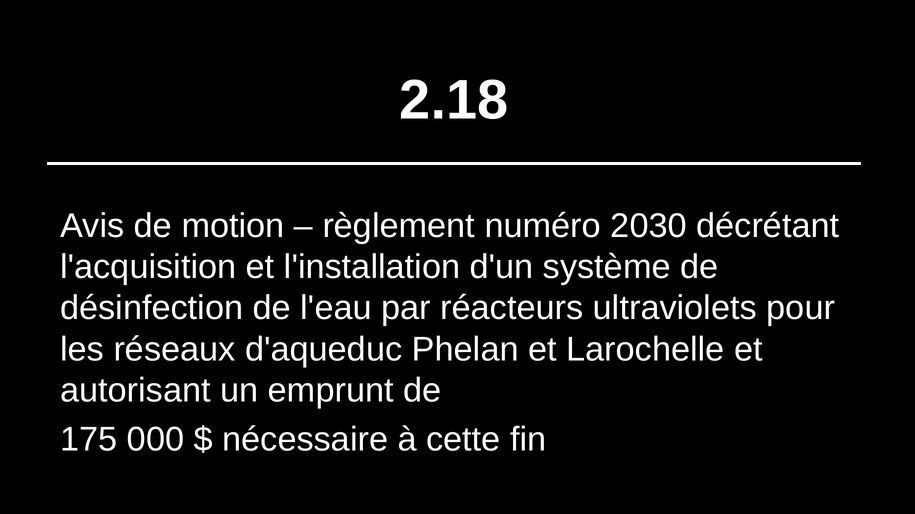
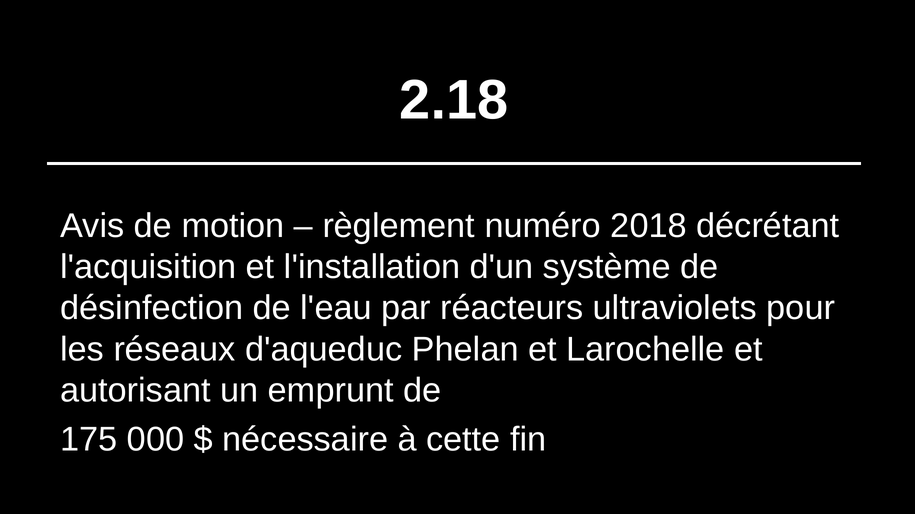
2030: 2030 -> 2018 (649, 226)
